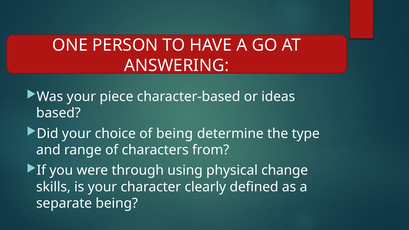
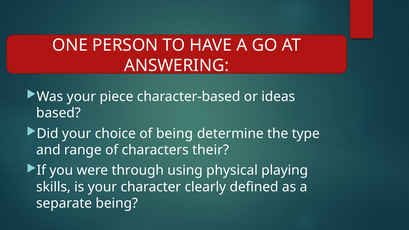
from: from -> their (211, 150)
change: change -> playing (285, 171)
